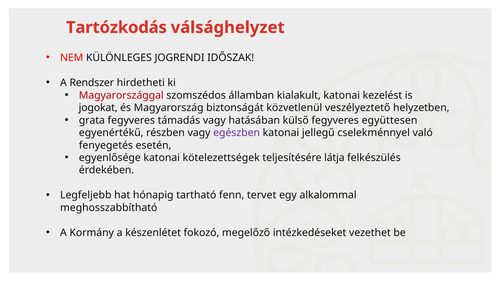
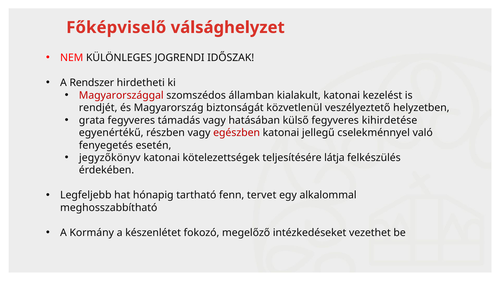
Tartózkodás: Tartózkodás -> Főképviselő (116, 28)
jogokat: jogokat -> rendjét (98, 108)
együttesen: együttesen -> kihirdetése (390, 120)
egészben colour: purple -> red (237, 133)
egyenlősége: egyenlősége -> jegyzőkönyv (110, 158)
